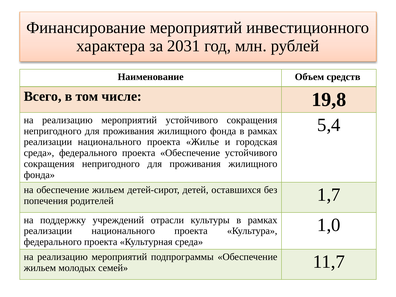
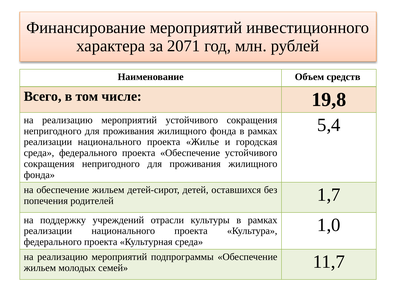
2031: 2031 -> 2071 (184, 46)
